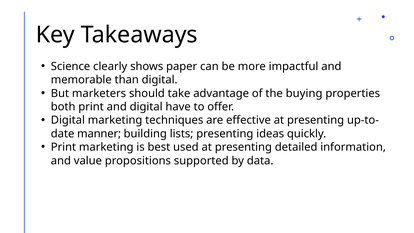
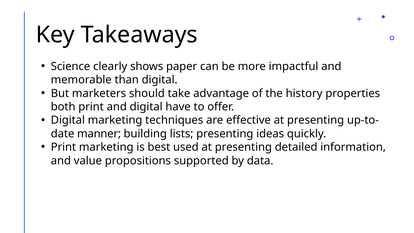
buying: buying -> history (304, 93)
